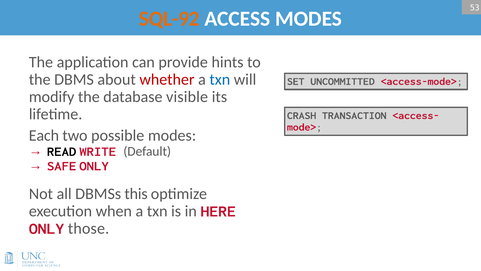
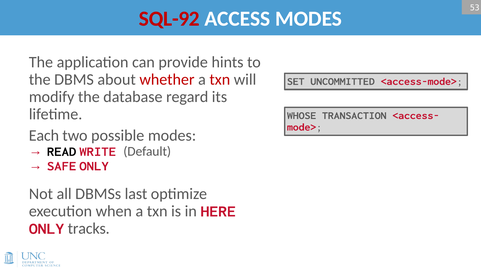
SQL-92 colour: orange -> red (169, 19)
txn colour: blue -> red (220, 79)
visible: visible -> regard (187, 97)
CRASH: CRASH -> WHOSE (302, 115)
this: this -> last (136, 194)
those: those -> tracks (89, 228)
